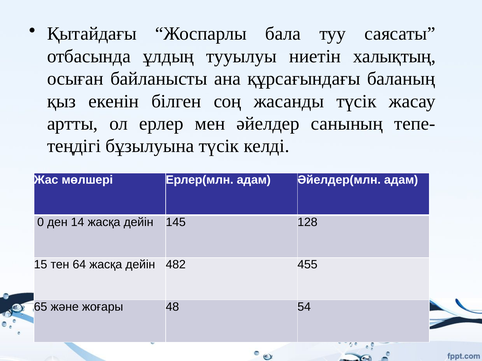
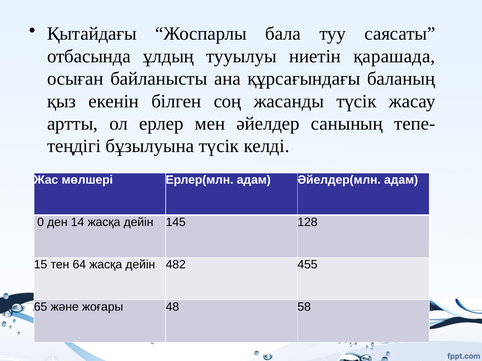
халықтың: халықтың -> қарашада (394, 56)
54: 54 -> 58 (304, 307)
